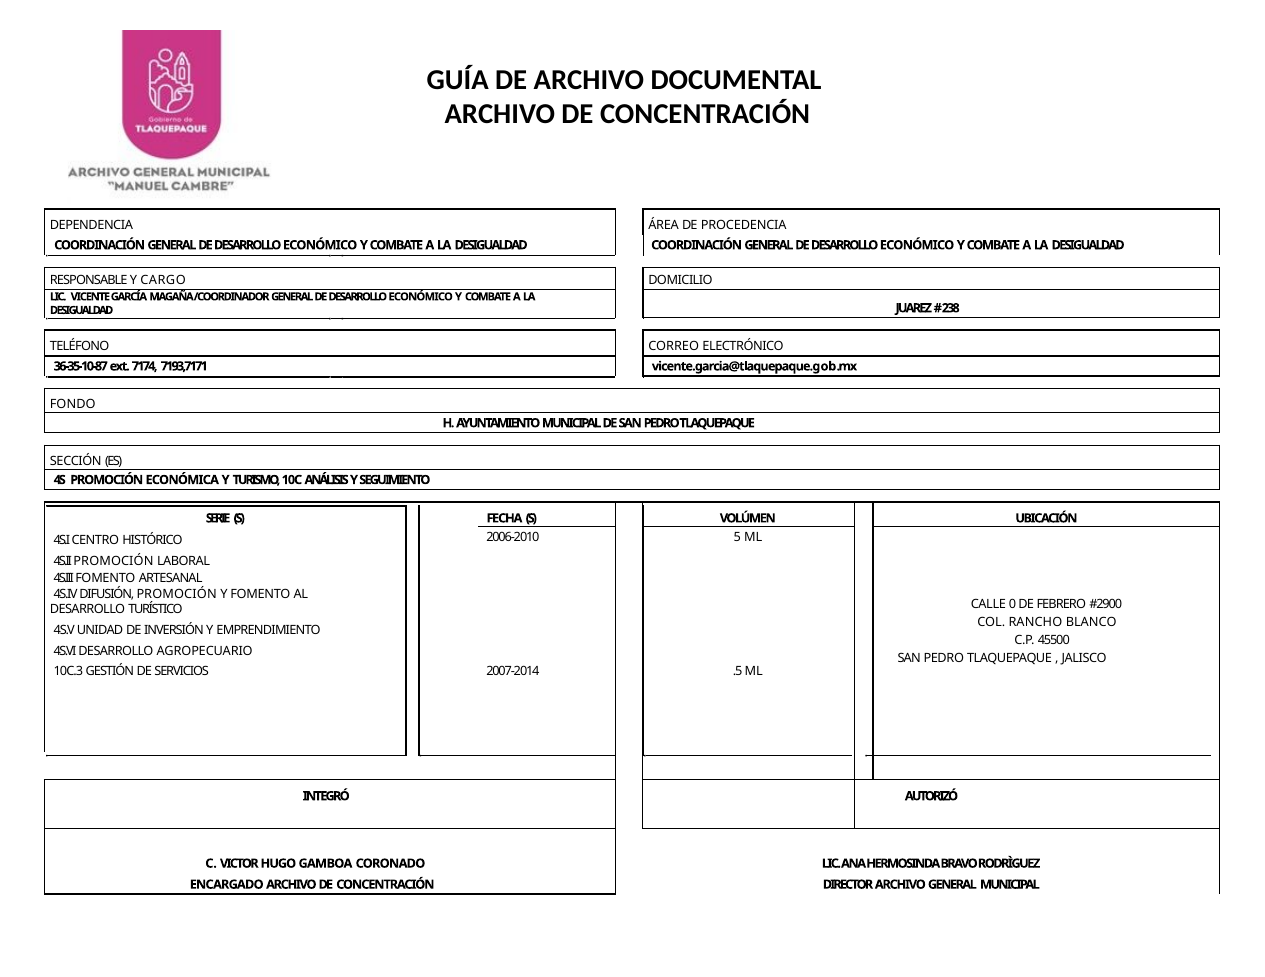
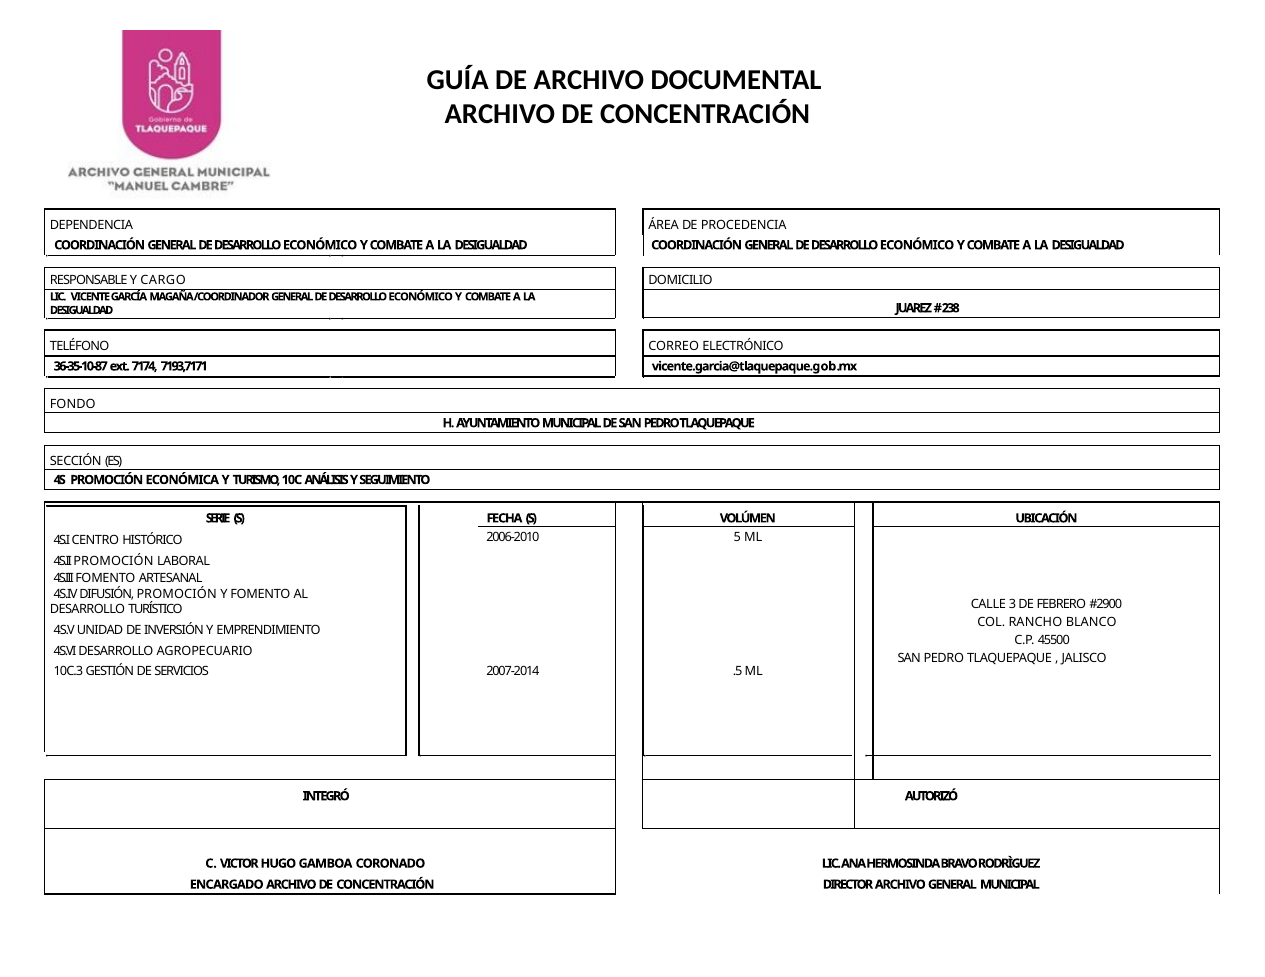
0: 0 -> 3 (1013, 605)
